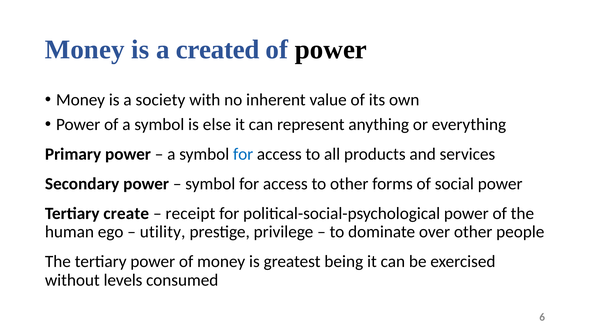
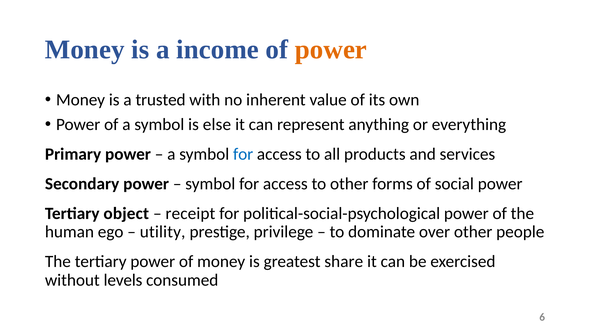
created: created -> income (218, 50)
power colour: black -> orange (331, 50)
society: society -> trusted (161, 100)
create: create -> object (126, 213)
being: being -> share (344, 261)
